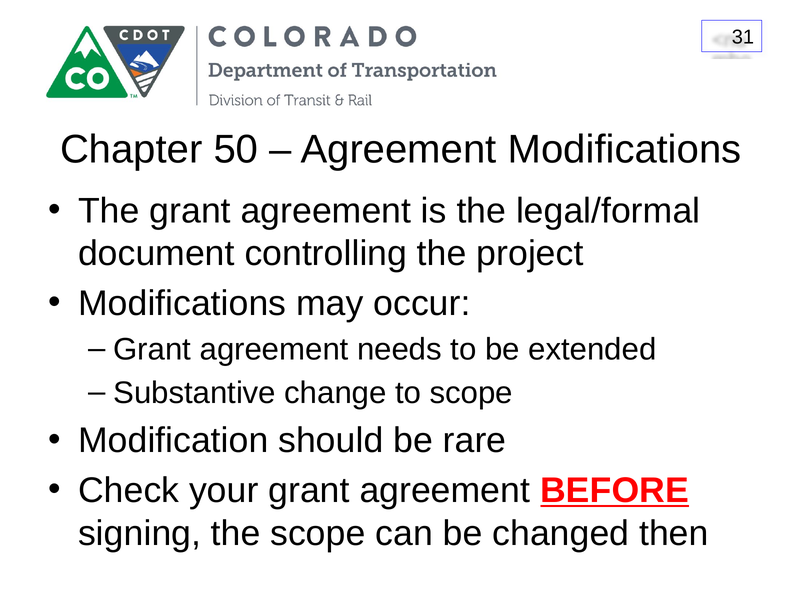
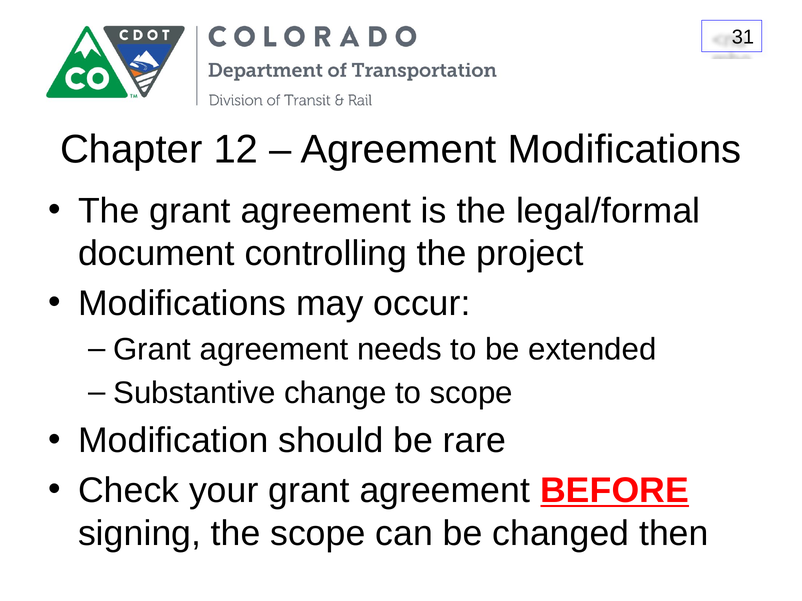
50: 50 -> 12 (236, 150)
